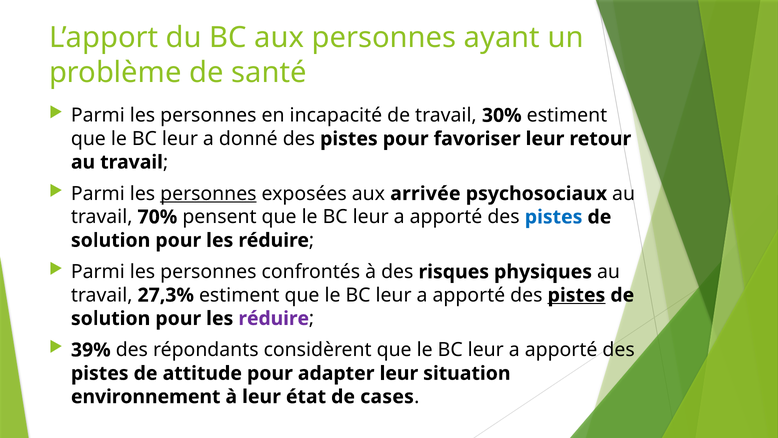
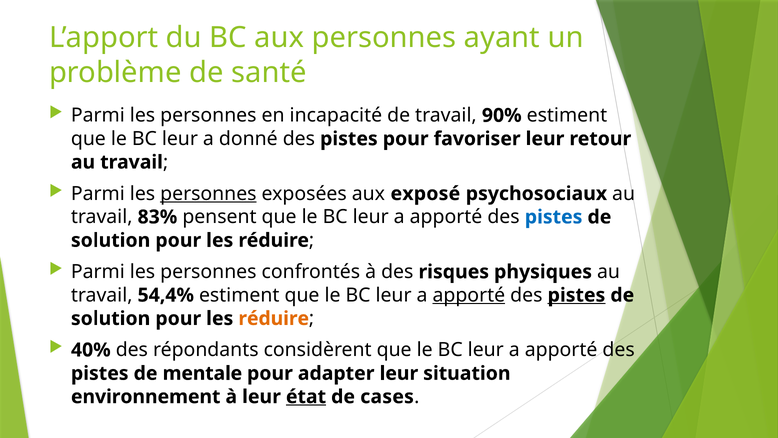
30%: 30% -> 90% (502, 115)
arrivée: arrivée -> exposé (425, 193)
70%: 70% -> 83% (157, 217)
27,3%: 27,3% -> 54,4% (166, 295)
apporté underline: none -> present (469, 295)
réduire colour: purple -> orange (274, 318)
39%: 39% -> 40% (91, 350)
attitude: attitude -> mentale (202, 373)
état underline: none -> present (306, 396)
